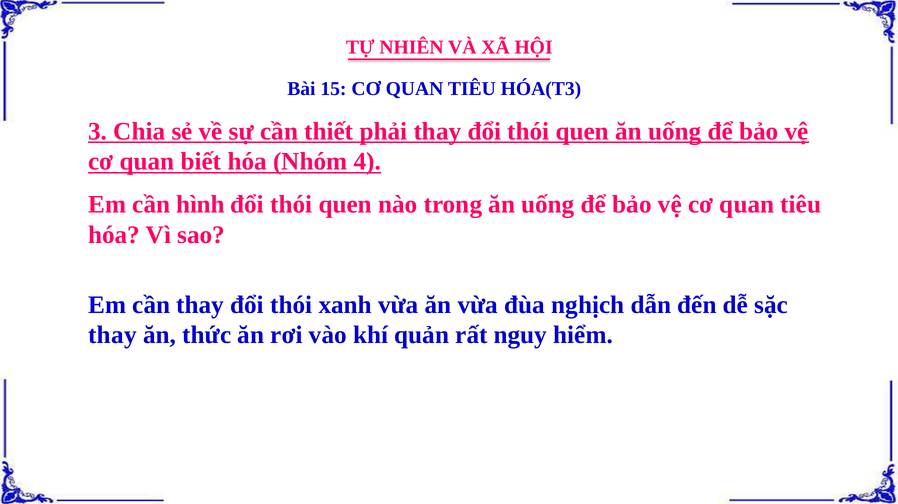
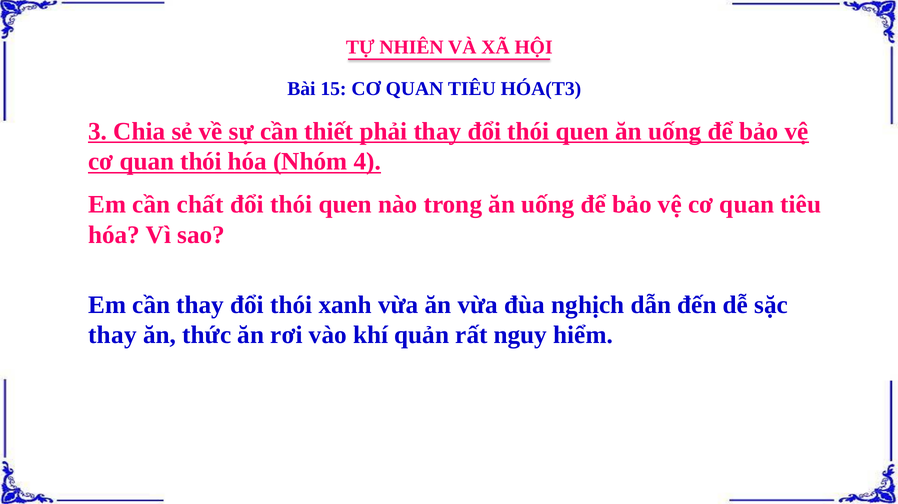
quan biết: biết -> thói (201, 162)
hình: hình -> chất (200, 205)
